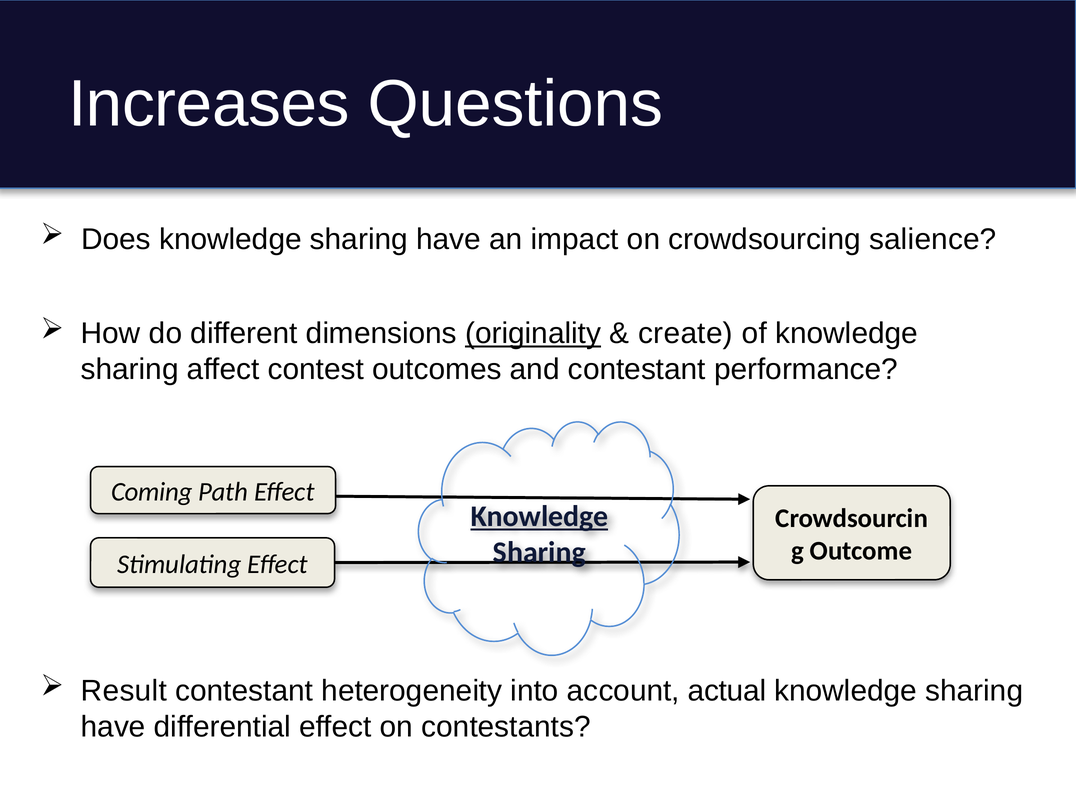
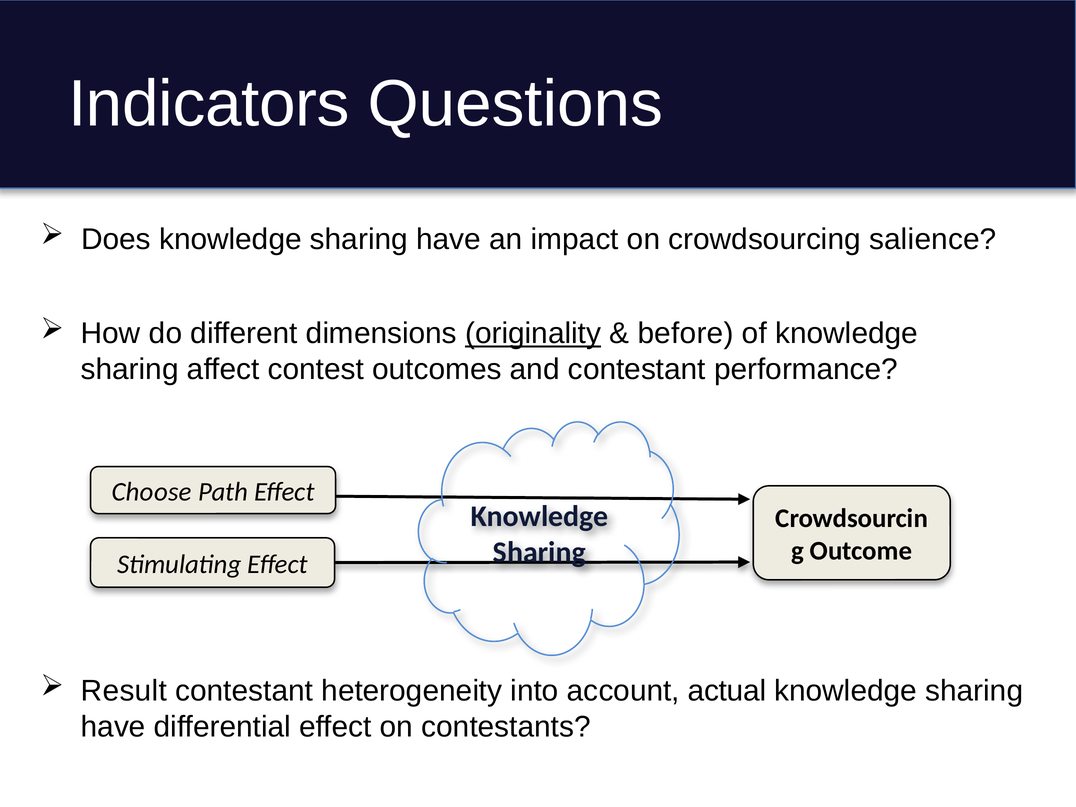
Increases: Increases -> Indicators (209, 104)
create: create -> before (686, 334)
Coming: Coming -> Choose (152, 492)
Knowledge underline: present -> none (539, 517)
